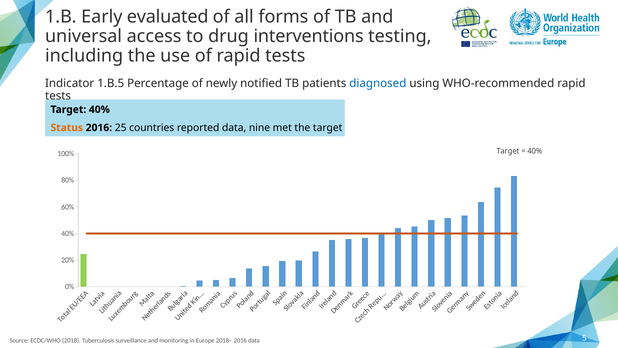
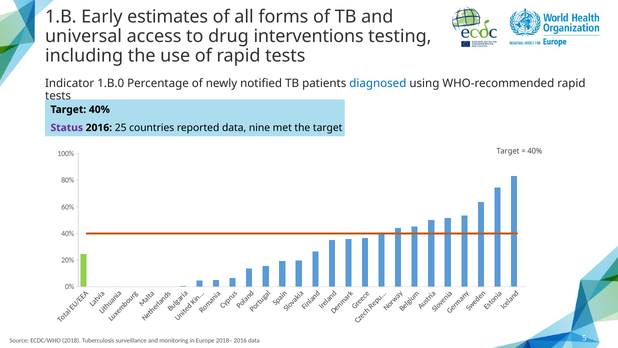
evaluated: evaluated -> estimates (168, 17)
1.B.5: 1.B.5 -> 1.B.0 (111, 83)
Status colour: orange -> purple (67, 128)
